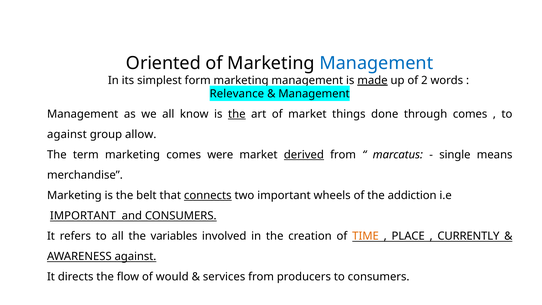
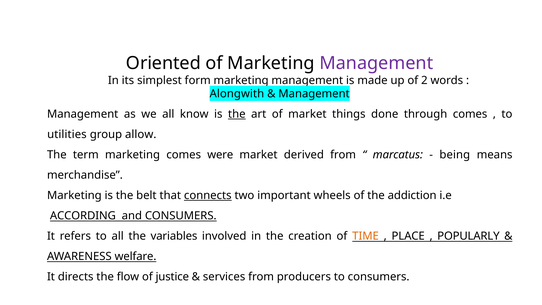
Management colour: blue -> purple (376, 63)
made underline: present -> none (372, 80)
Relevance: Relevance -> Alongwith (237, 94)
against: against -> utilities (67, 134)
derived underline: present -> none (304, 155)
single: single -> being (455, 155)
IMPORTANT: IMPORTANT -> ACCORDING (83, 216)
CURRENTLY: CURRENTLY -> POPULARLY (468, 236)
AWARENESS against: against -> welfare (135, 256)
would: would -> justice (172, 277)
